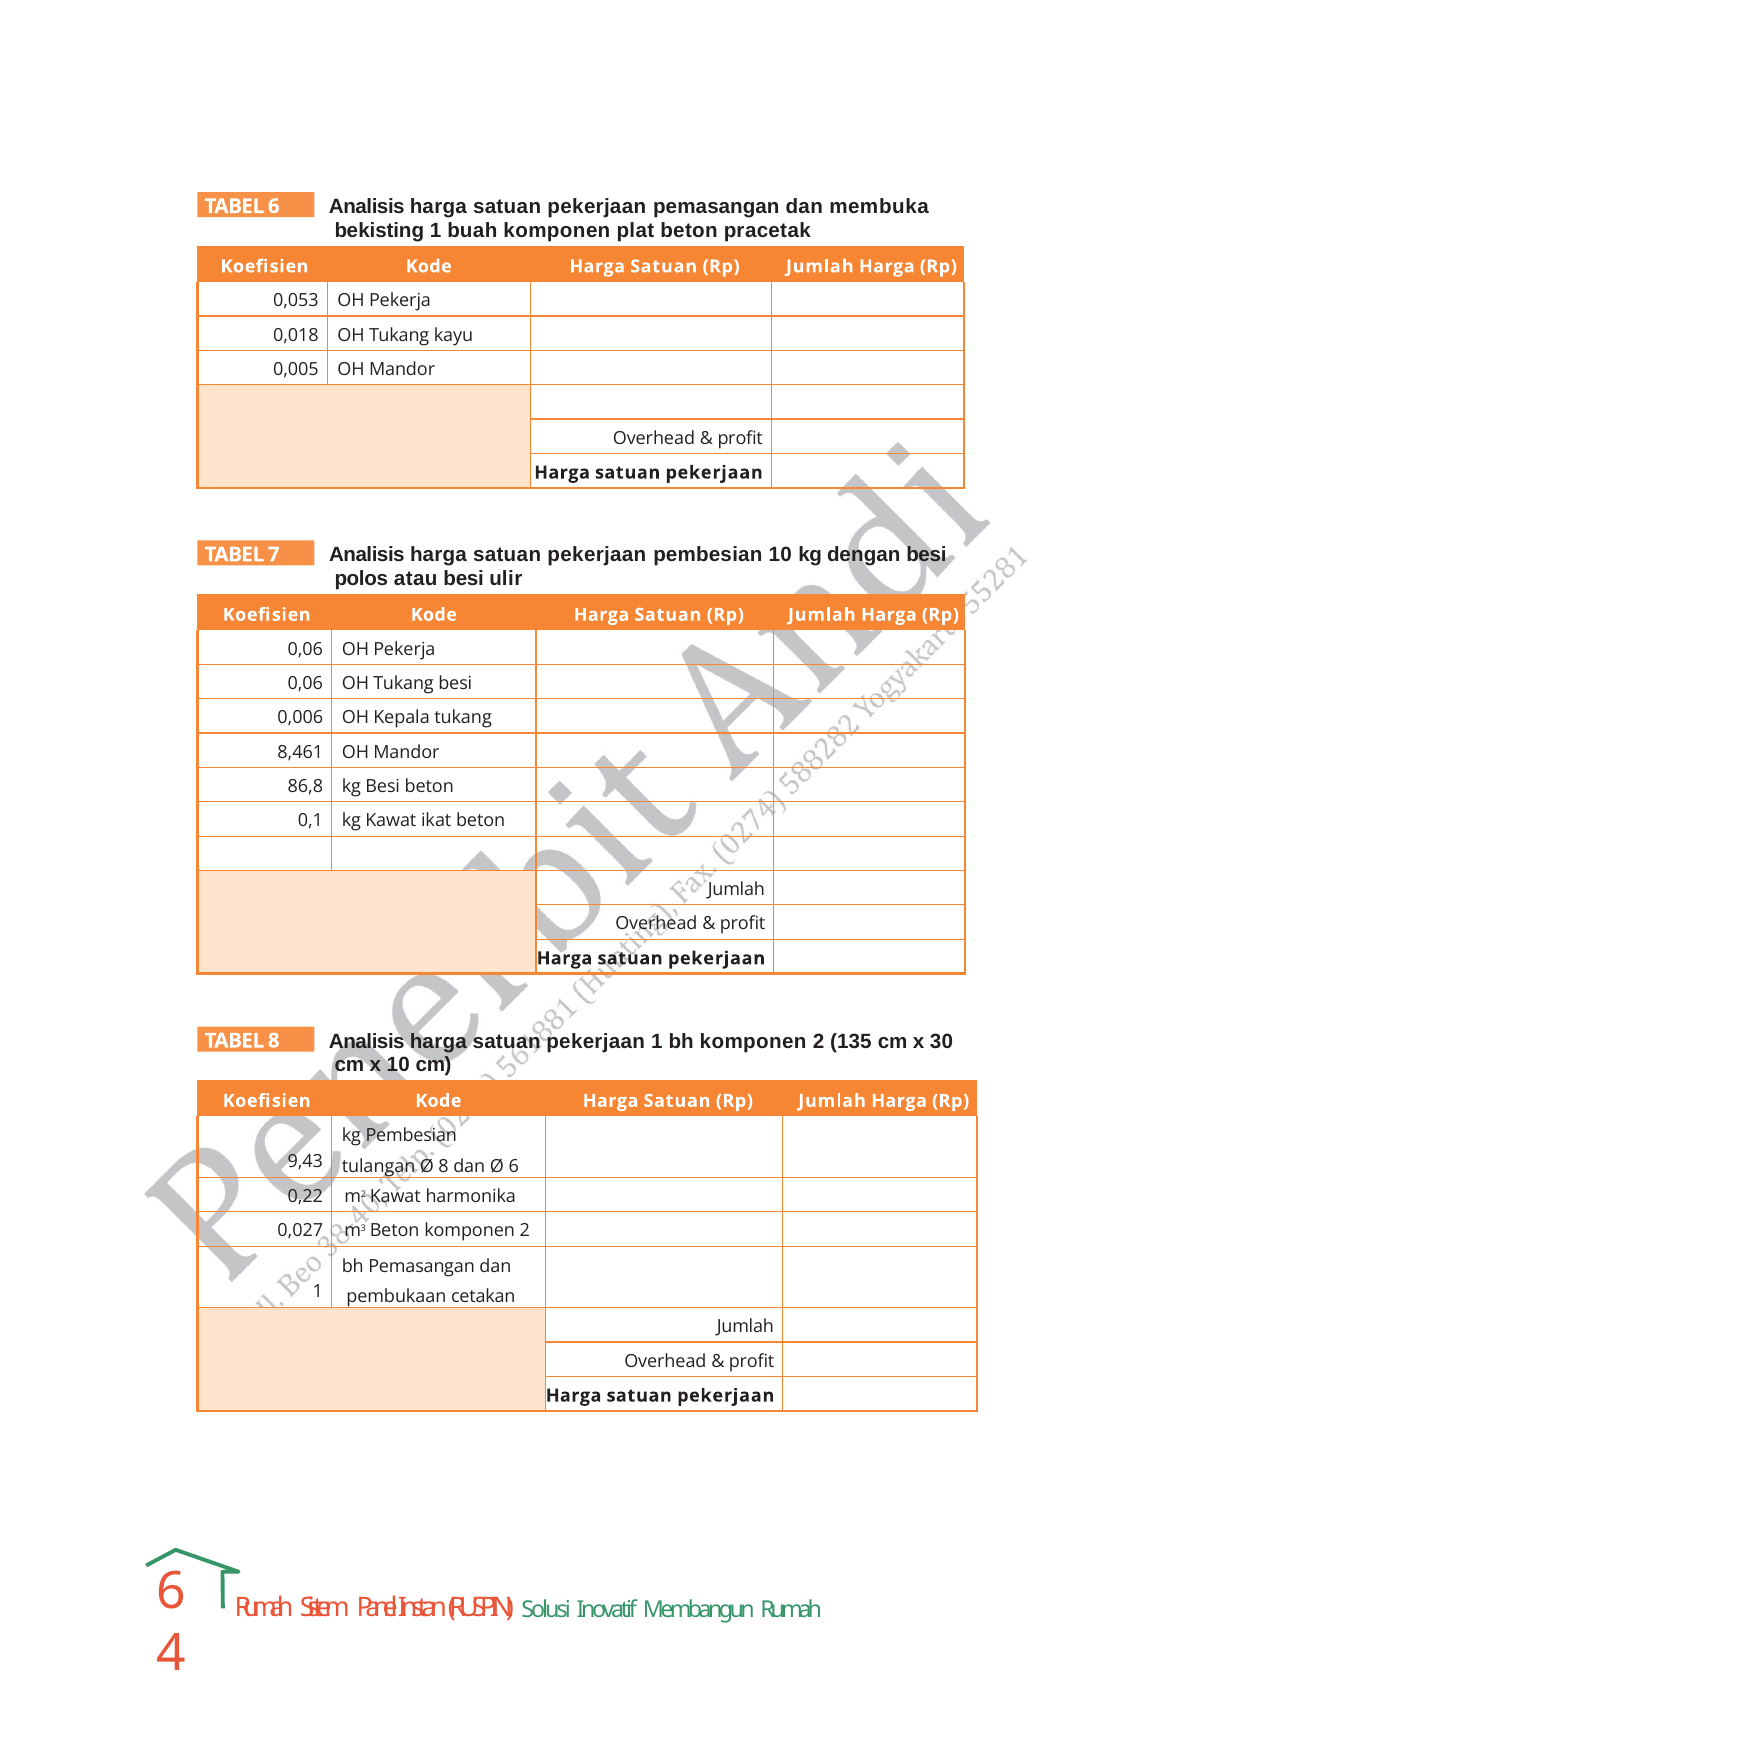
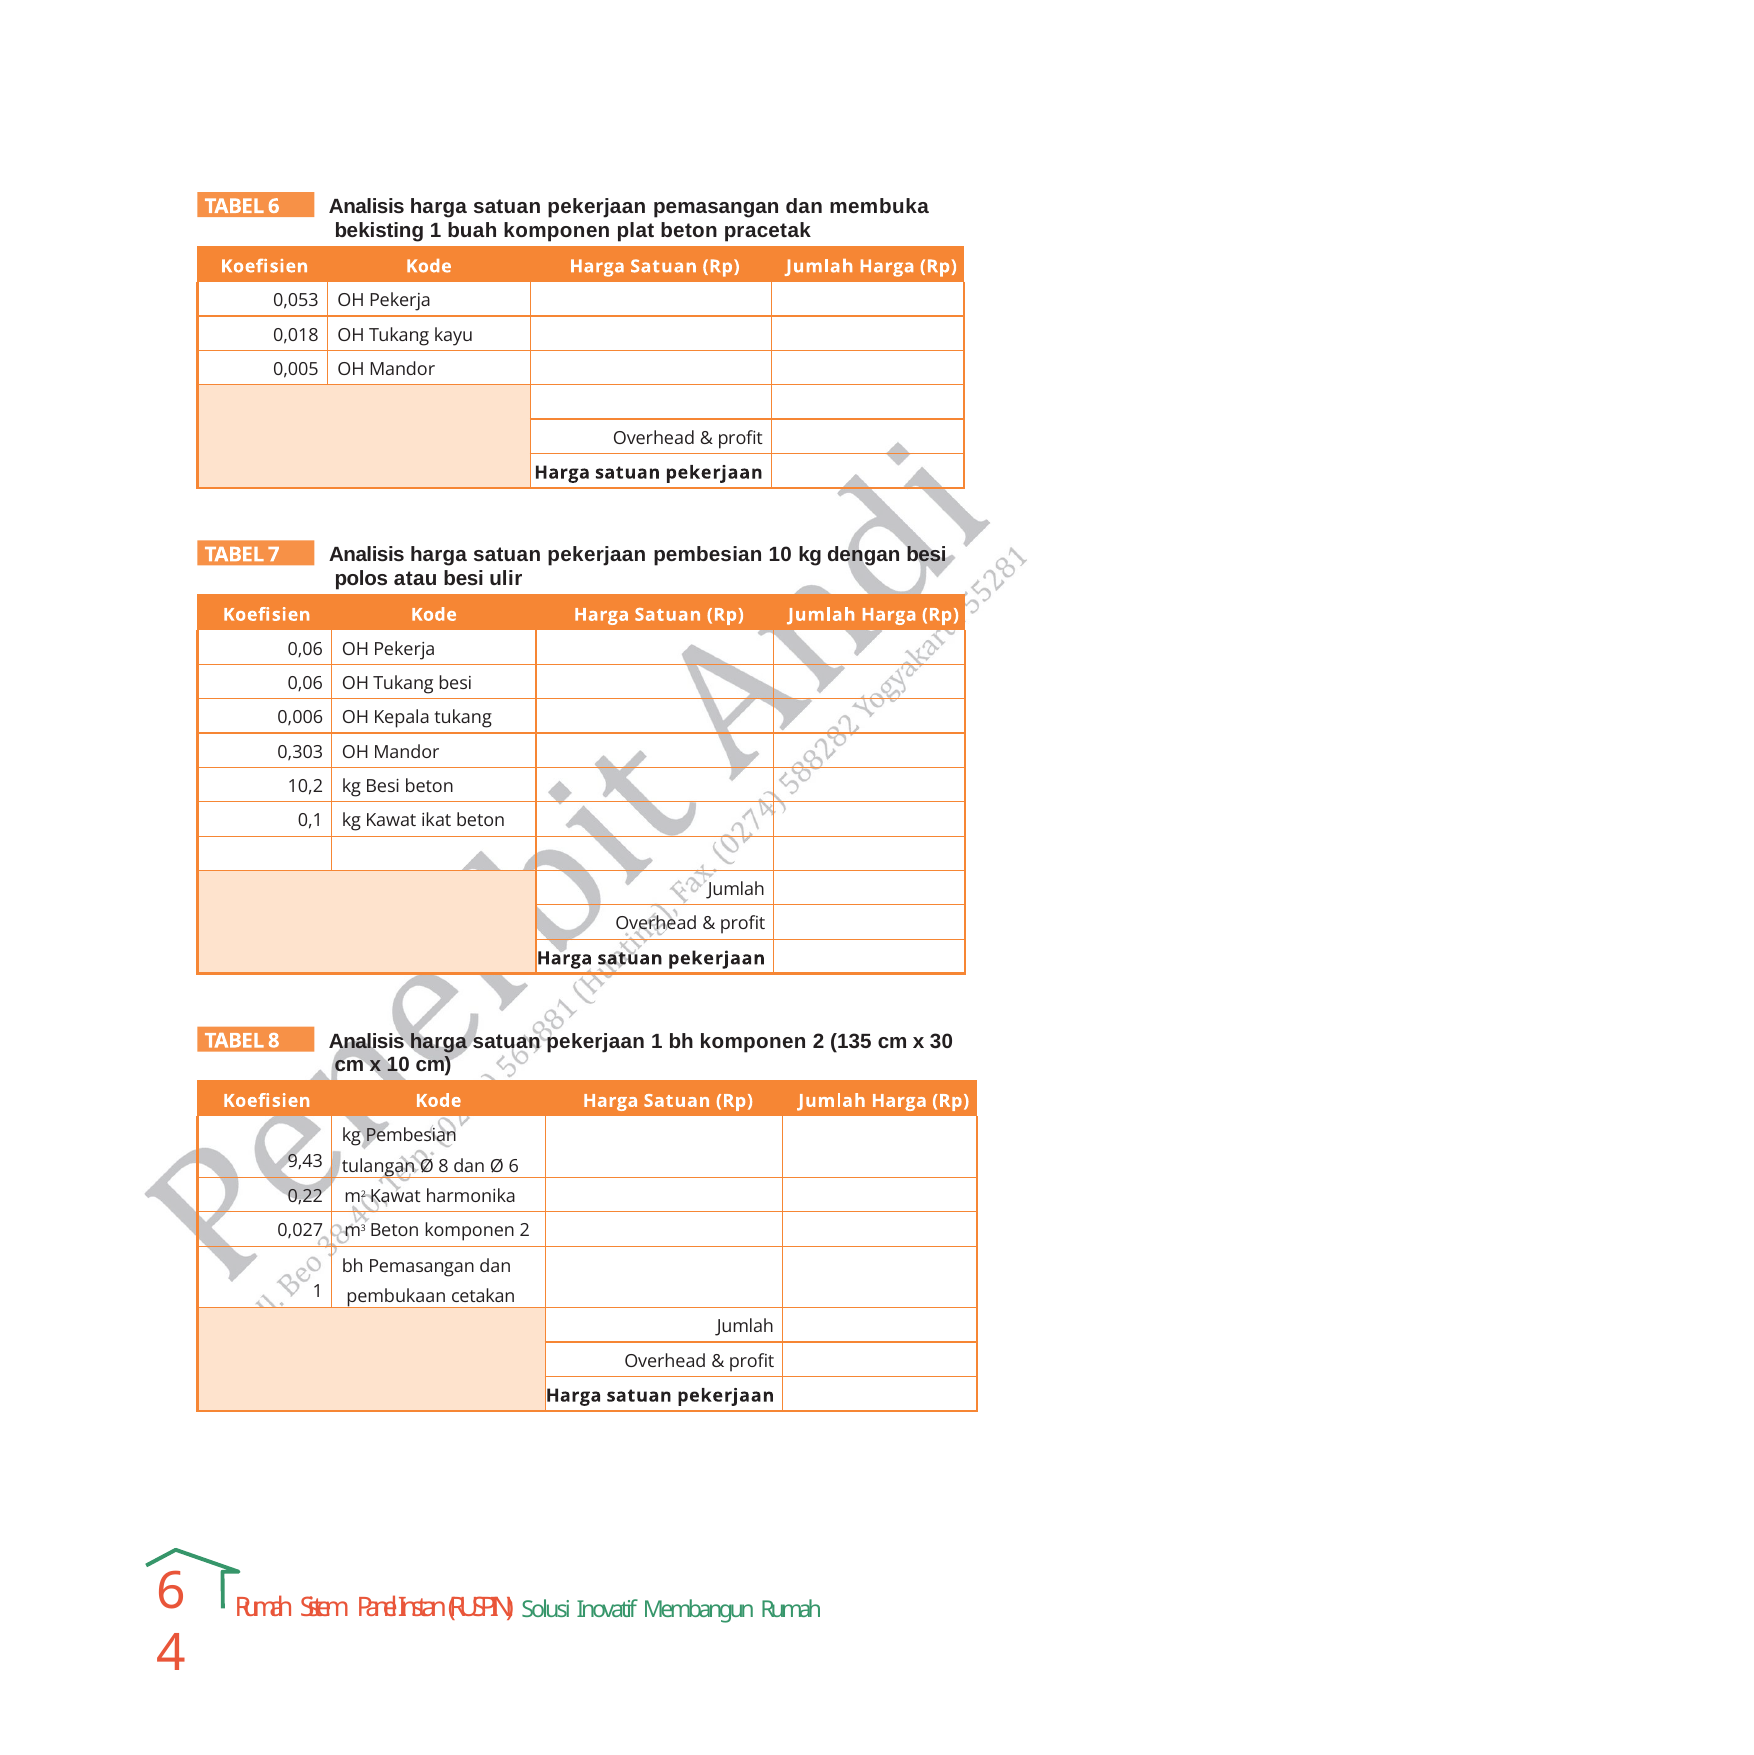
8,461: 8,461 -> 0,303 (300, 752)
86,8: 86,8 -> 10,2 (305, 787)
